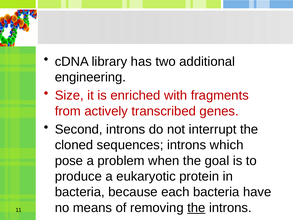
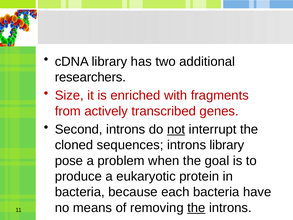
engineering: engineering -> researchers (90, 77)
not underline: none -> present (176, 129)
introns which: which -> library (227, 145)
